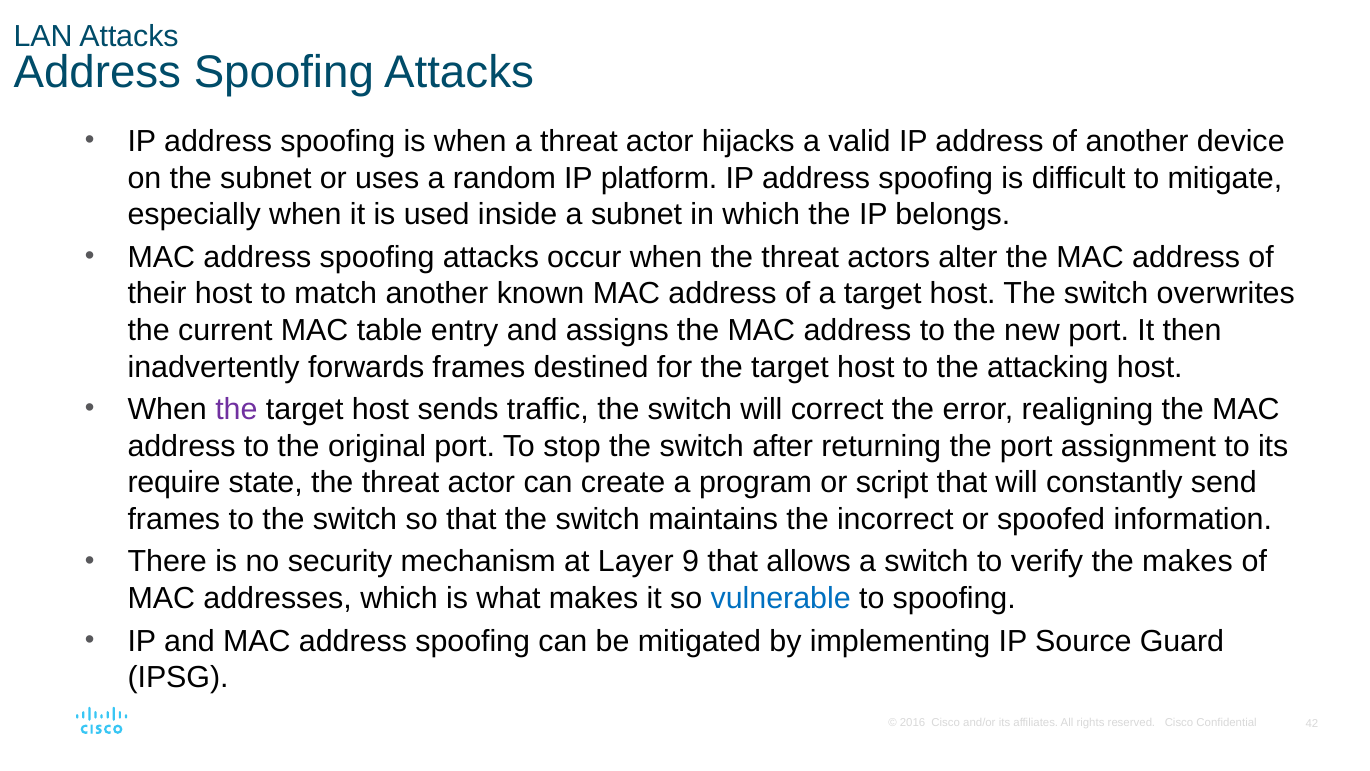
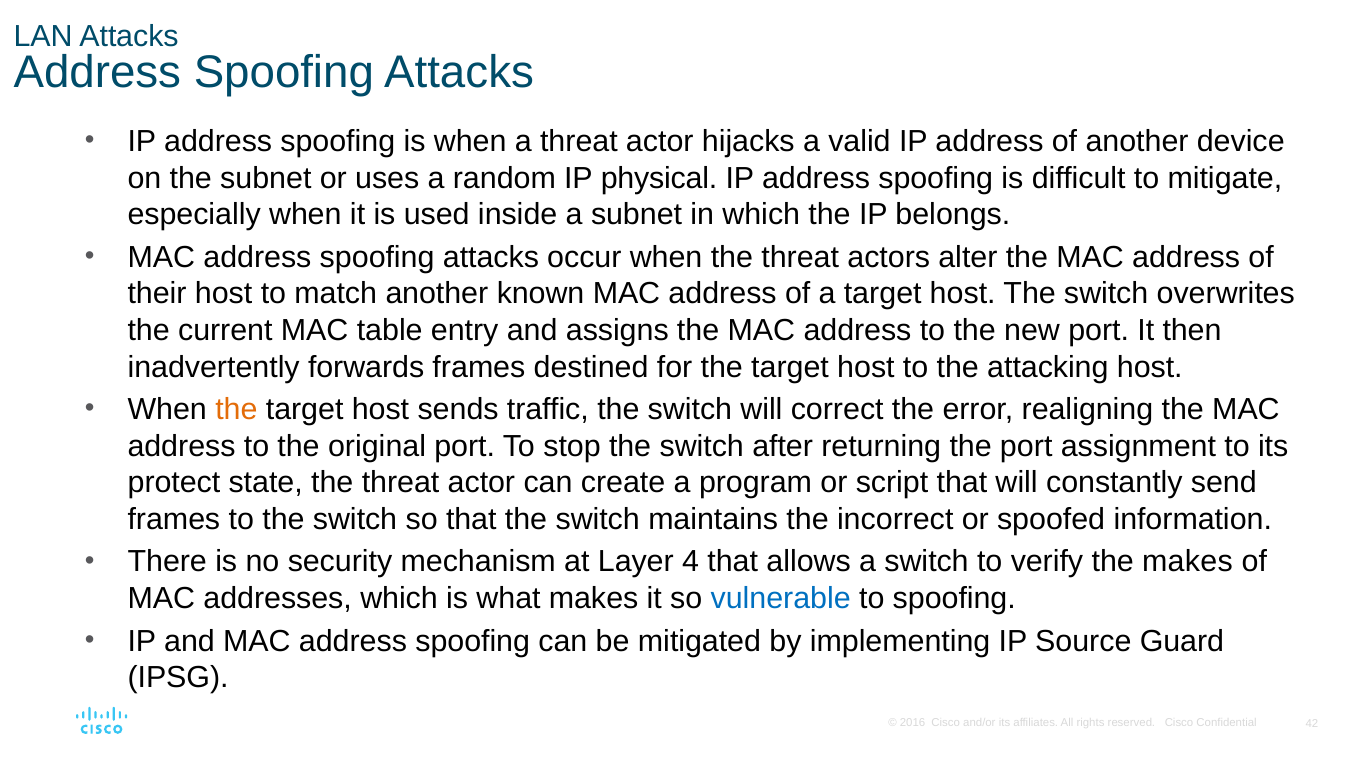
platform: platform -> physical (659, 178)
the colour: purple -> orange (236, 409)
require: require -> protect (174, 482)
9: 9 -> 4 (691, 562)
